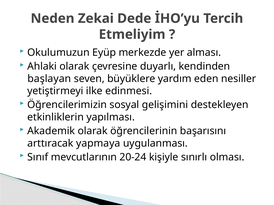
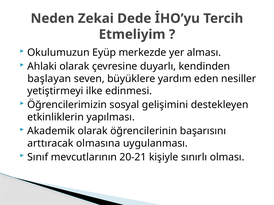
yapmaya: yapmaya -> olmasına (98, 144)
20-24: 20-24 -> 20-21 (133, 157)
